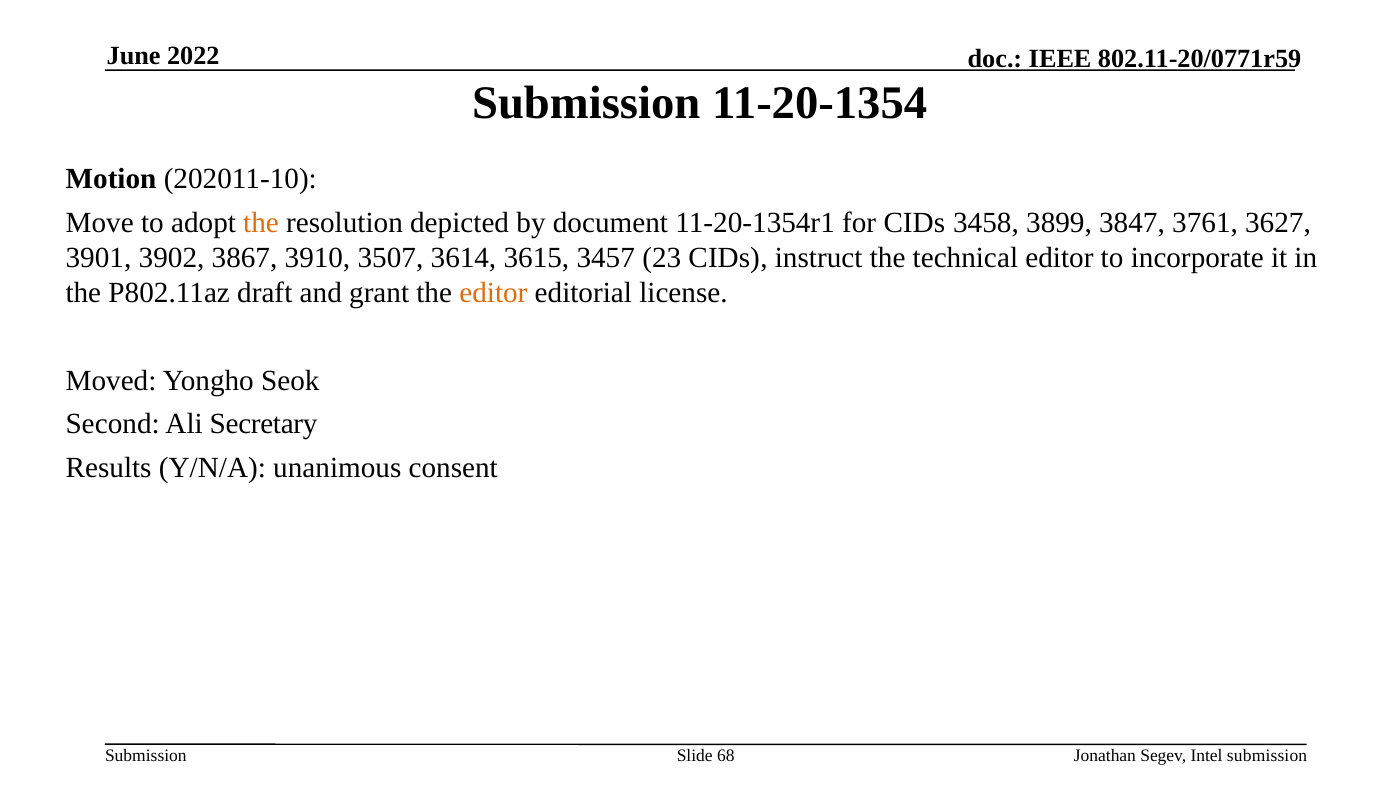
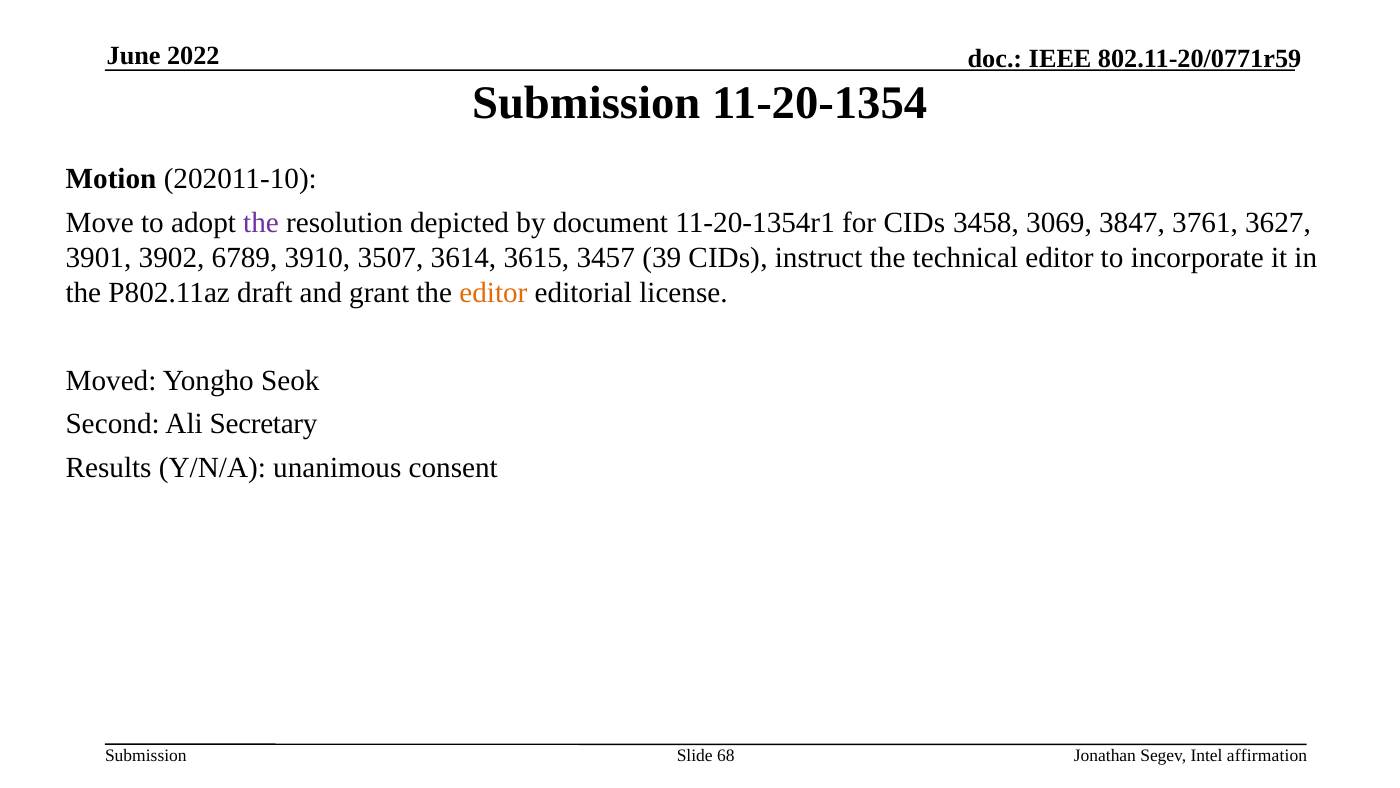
the colour: orange -> purple (261, 223)
3899: 3899 -> 3069 (1059, 223)
3867: 3867 -> 6789 (245, 258)
23: 23 -> 39 (662, 258)
Intel submission: submission -> affirmation (1267, 755)
